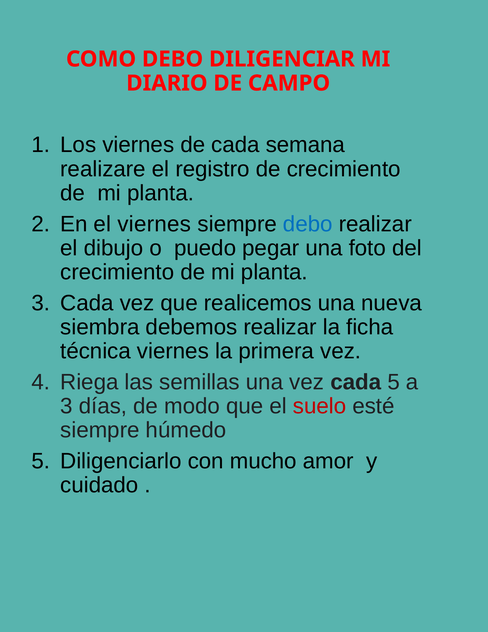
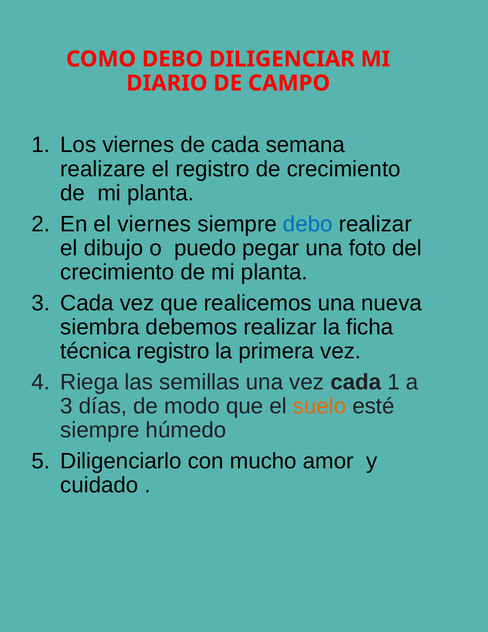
técnica viernes: viernes -> registro (173, 351)
cada 5: 5 -> 1 (394, 382)
suelo colour: red -> orange (320, 406)
